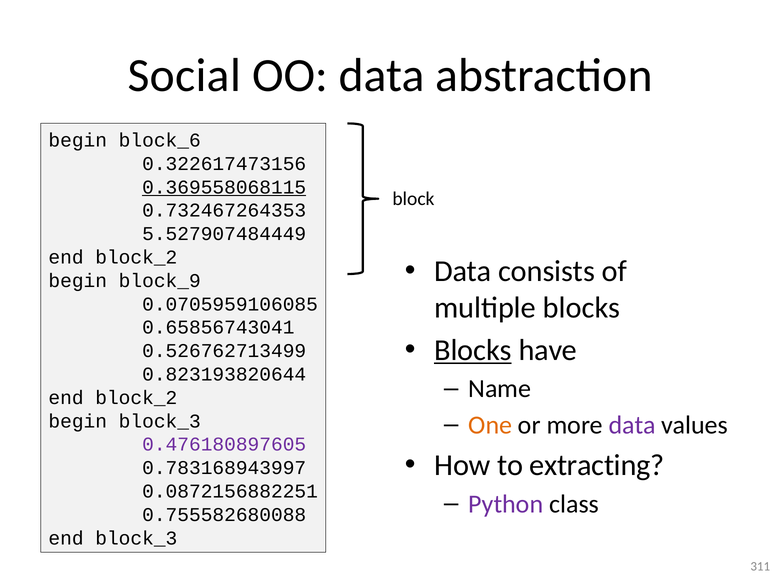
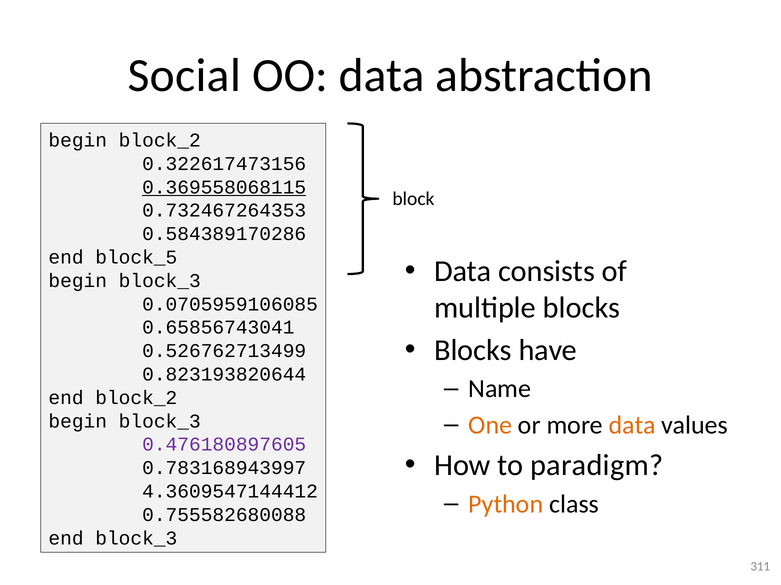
begin block_6: block_6 -> block_2 (160, 141)
5.527907484449: 5.527907484449 -> 0.584389170286 (224, 234)
block_2: block_2 -> block_5 (136, 258)
block_9: block_9 -> block_3 (160, 281)
Blocks underline: present -> none (473, 351)
data colour: purple -> orange (632, 426)
extracting: extracting -> paradigm (597, 466)
0.0872156882251: 0.0872156882251 -> 4.3609547144412 (230, 492)
Python colour: purple -> orange (506, 505)
